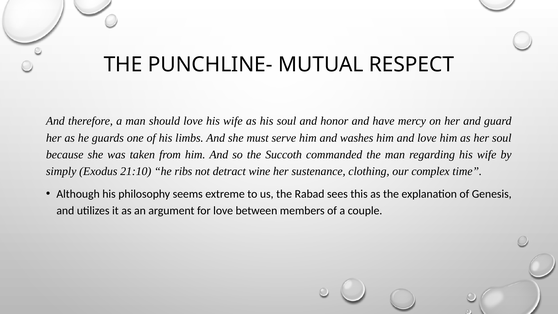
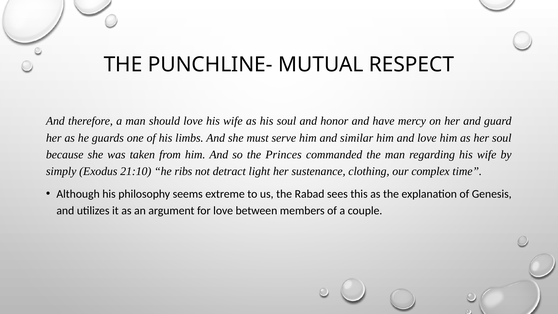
washes: washes -> similar (357, 138)
Succoth: Succoth -> Princes (284, 155)
wine: wine -> light (259, 171)
